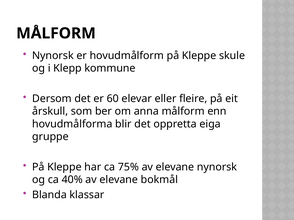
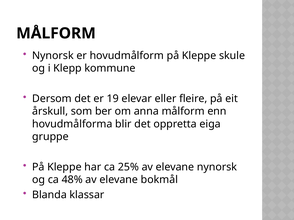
60: 60 -> 19 (113, 99)
75%: 75% -> 25% (128, 167)
40%: 40% -> 48% (72, 180)
